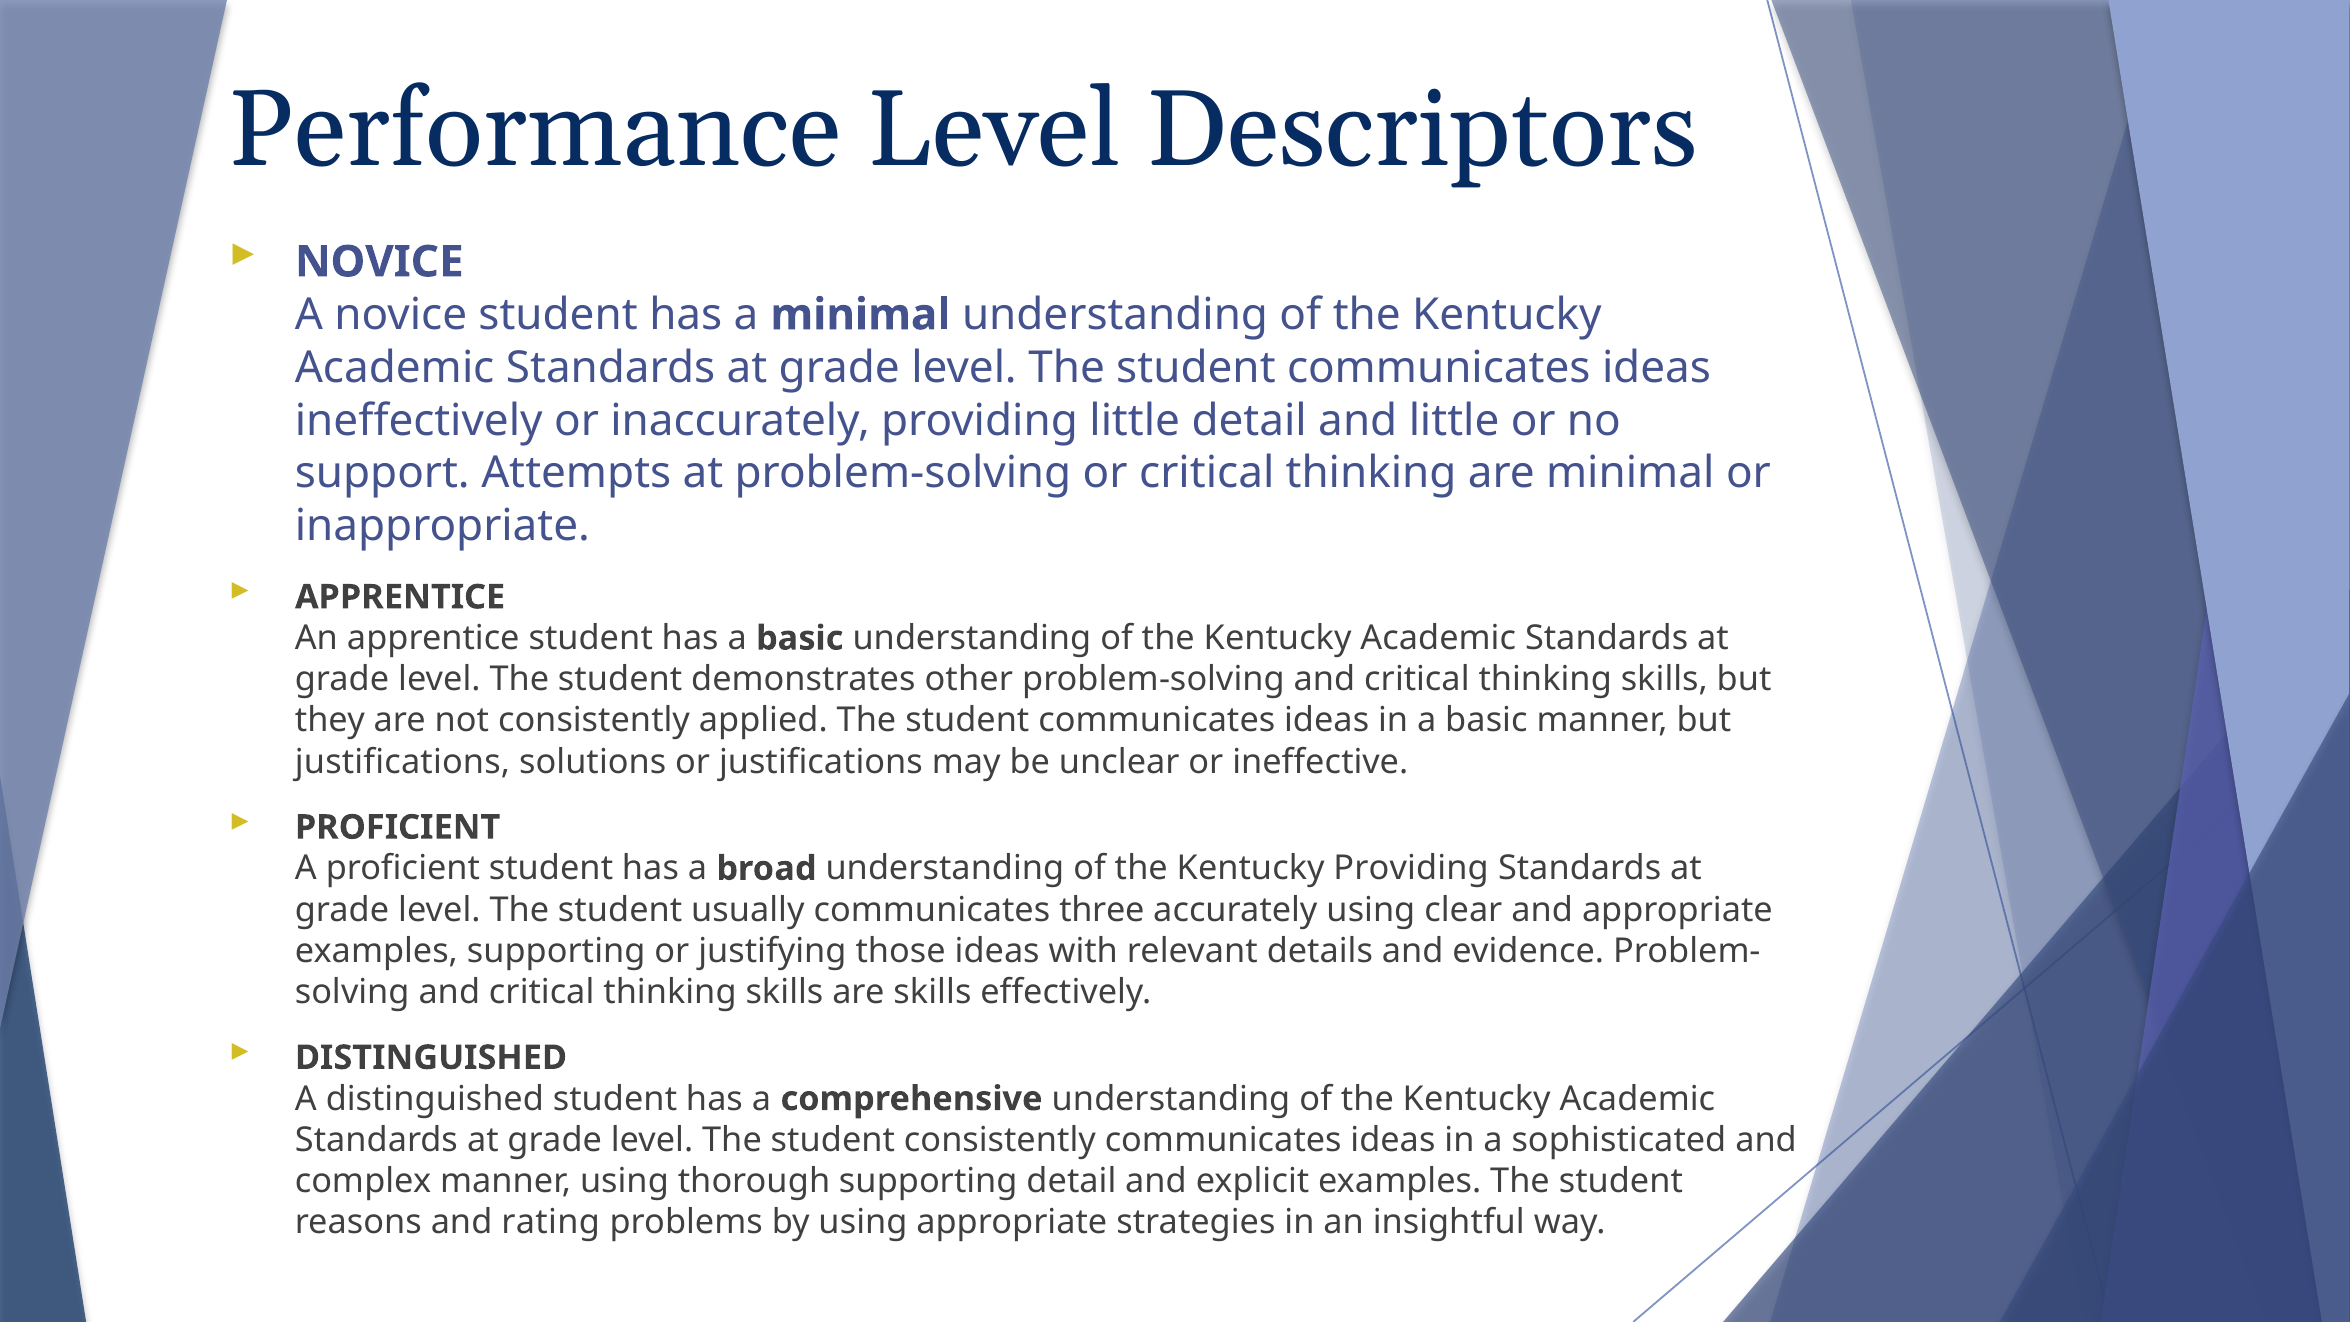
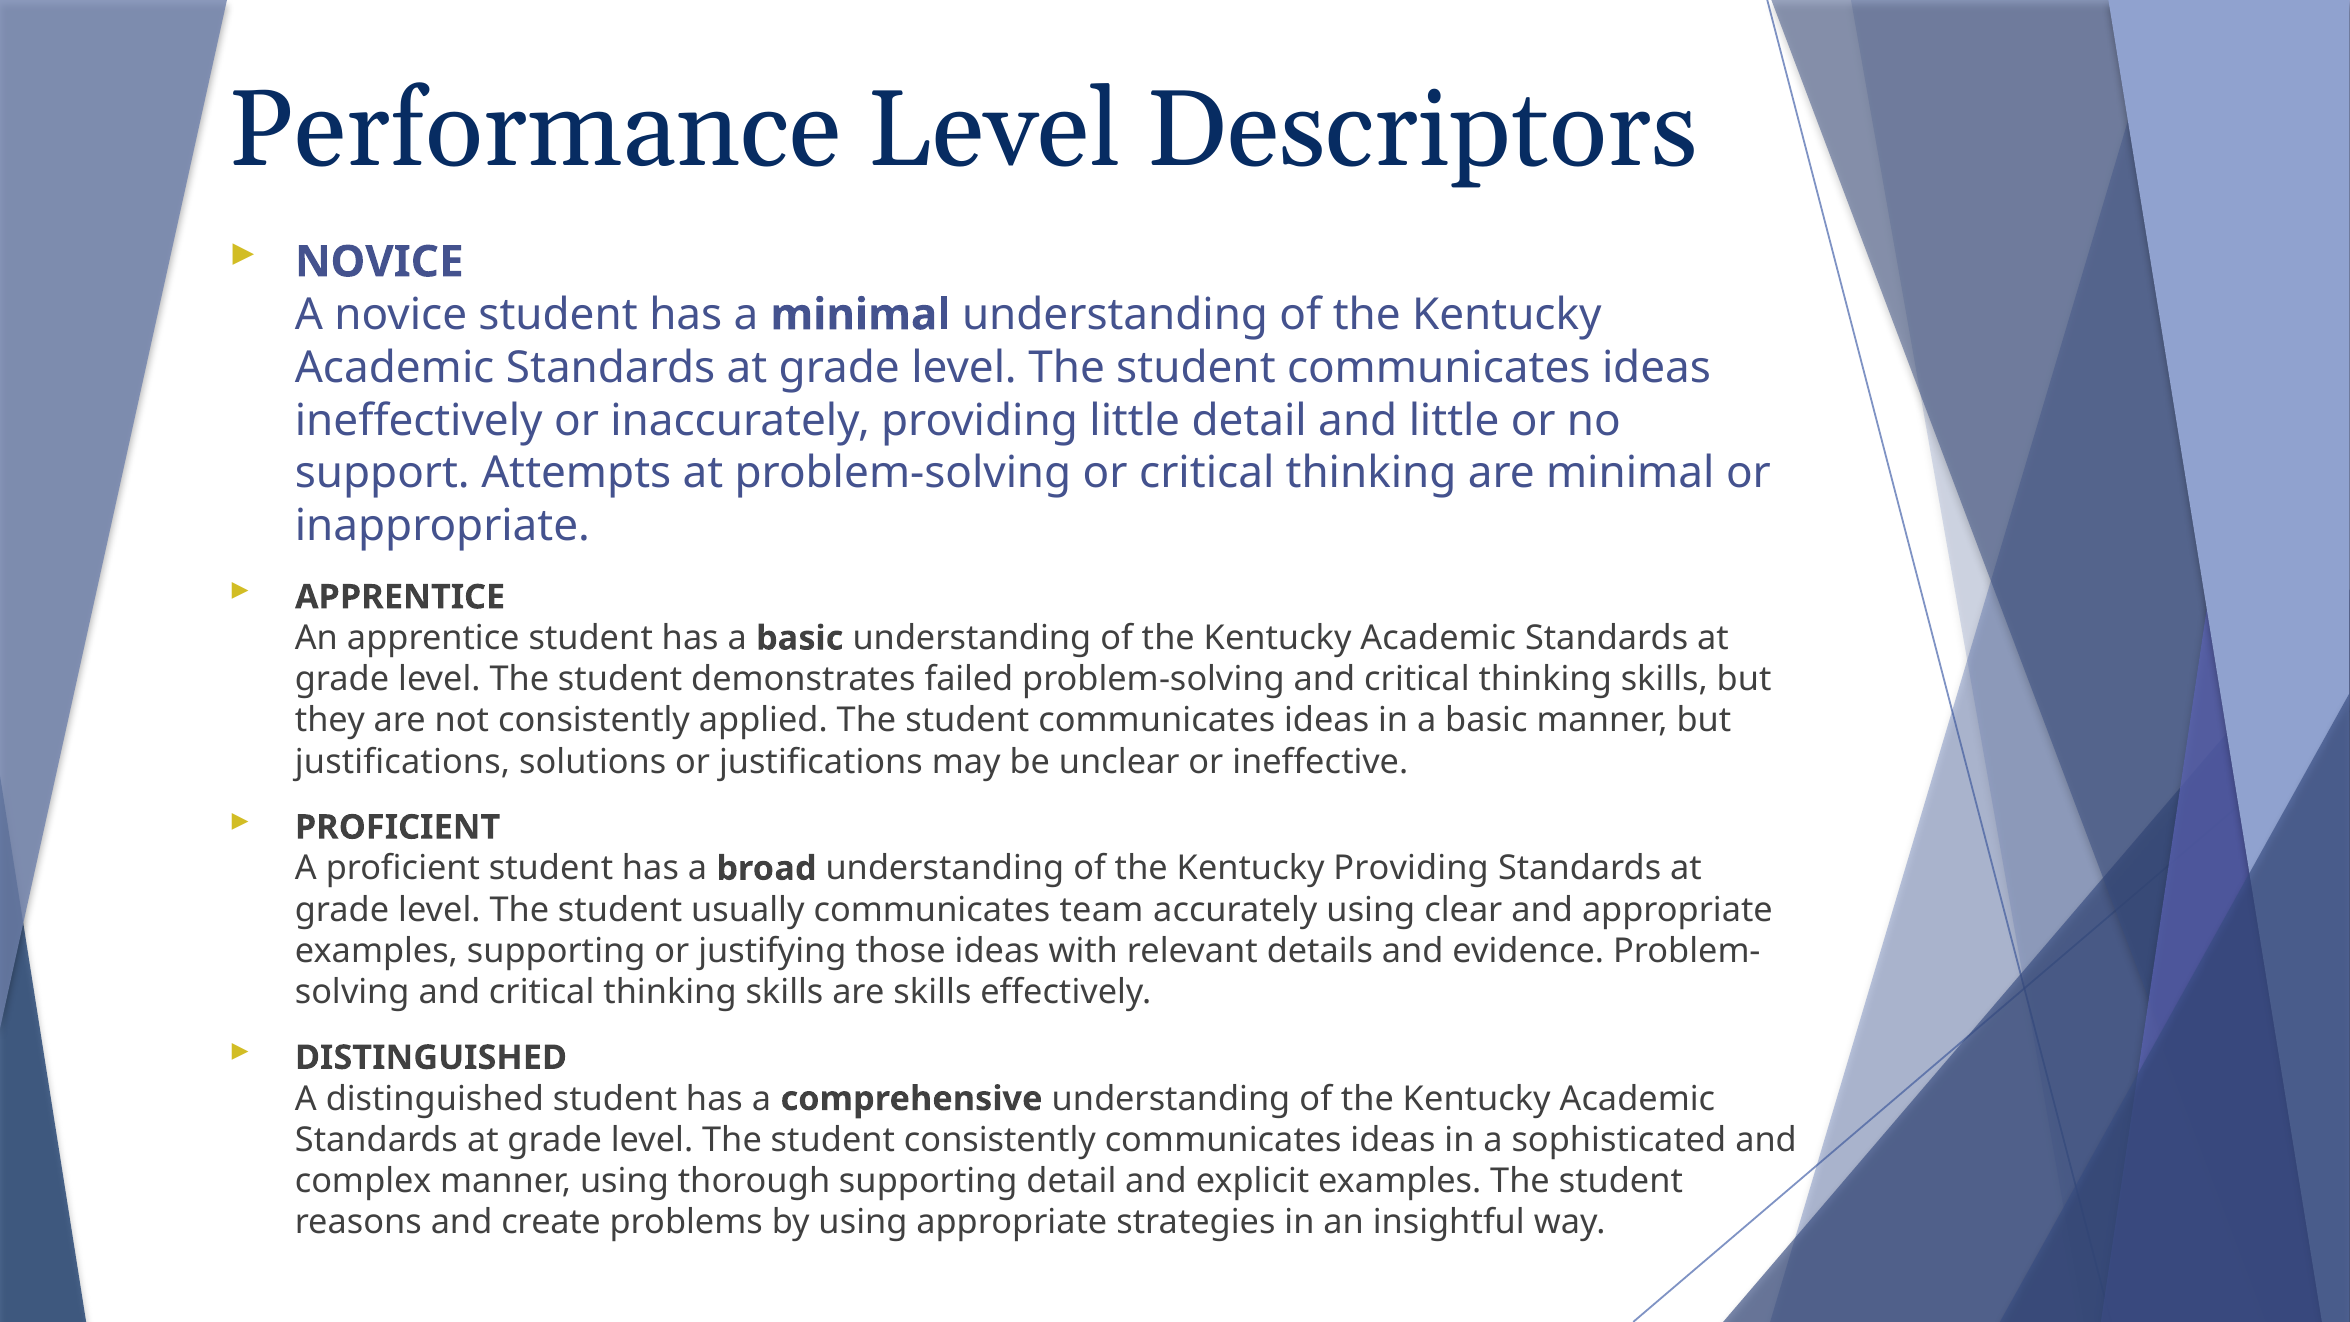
other: other -> failed (969, 679)
three: three -> team (1102, 910)
rating: rating -> create (551, 1222)
